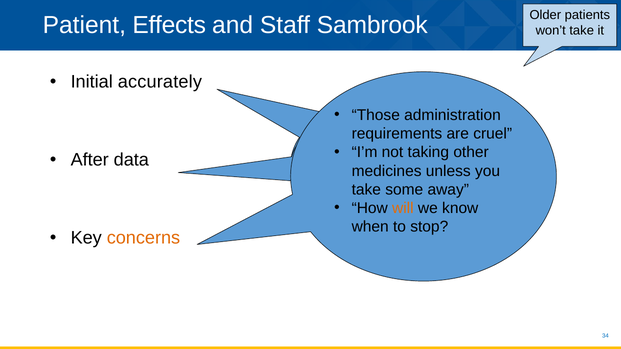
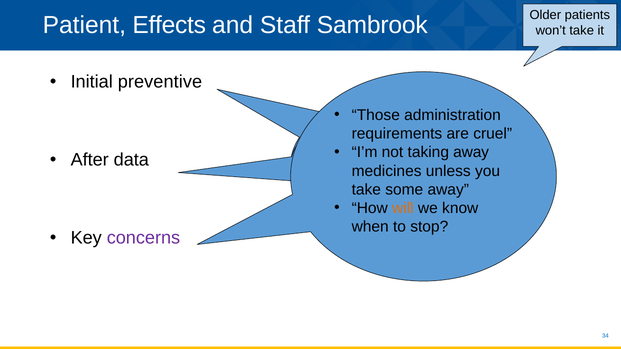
accurately: accurately -> preventive (160, 82)
other: other -> away (471, 152)
concerns colour: orange -> purple (143, 238)
